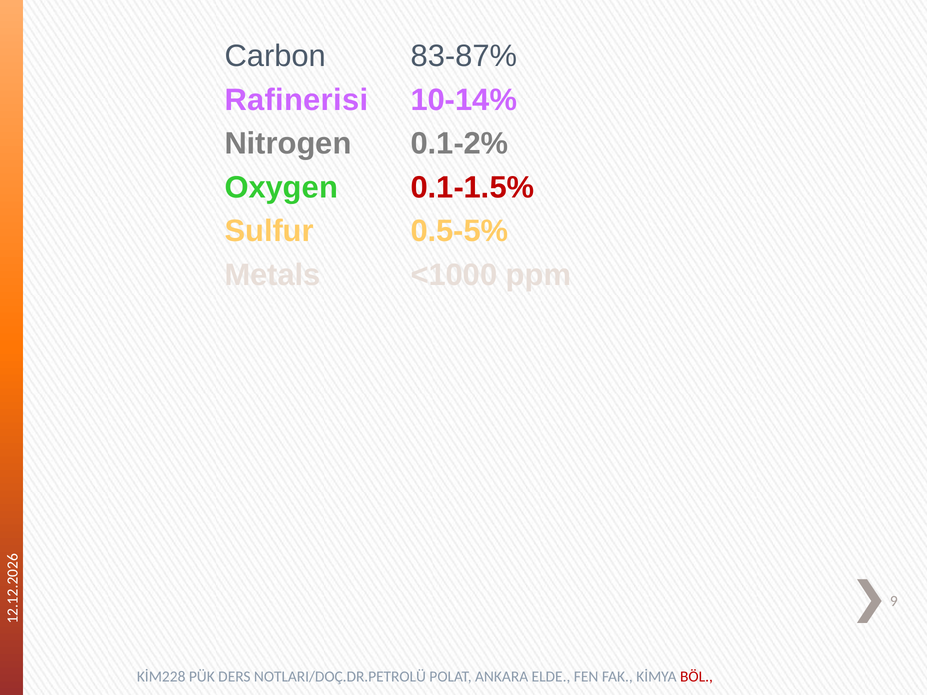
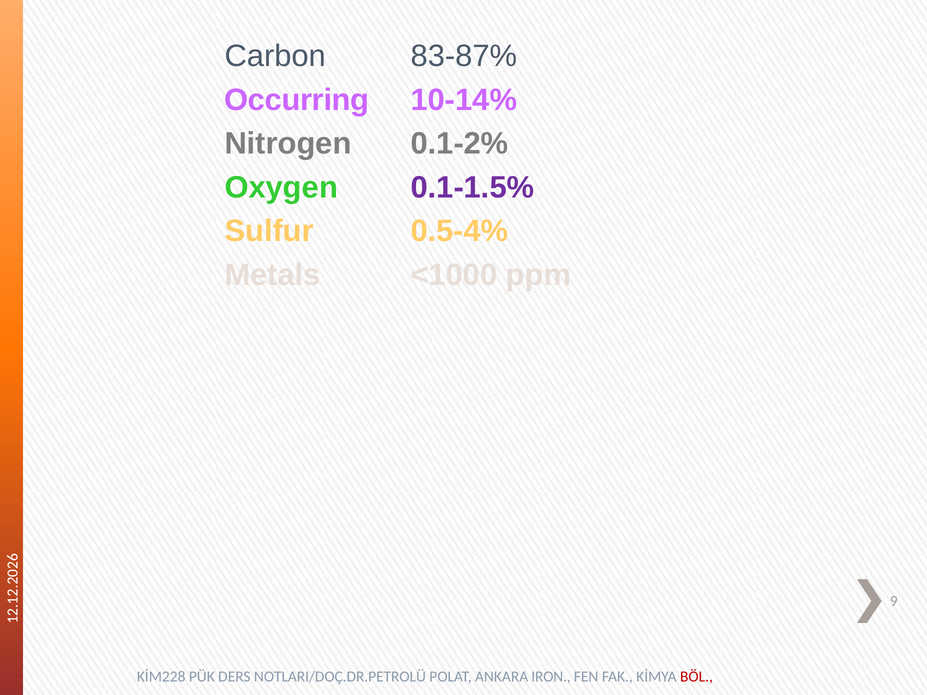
Rafinerisi: Rafinerisi -> Occurring (297, 100)
0.1-1.5% colour: red -> purple (472, 187)
0.5-5%: 0.5-5% -> 0.5-4% (460, 231)
ELDE: ELDE -> IRON (551, 677)
